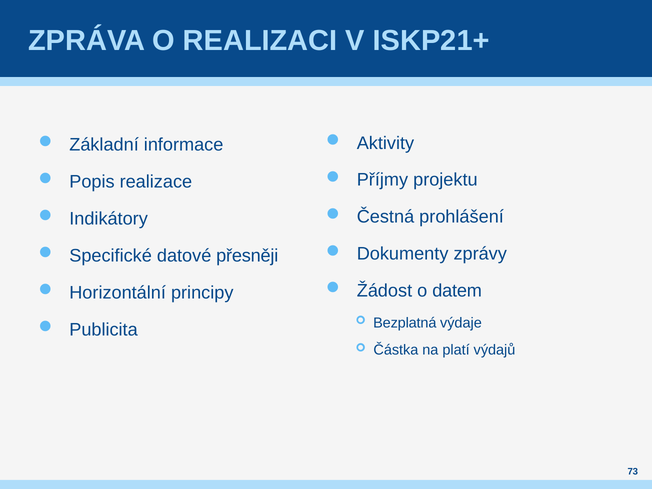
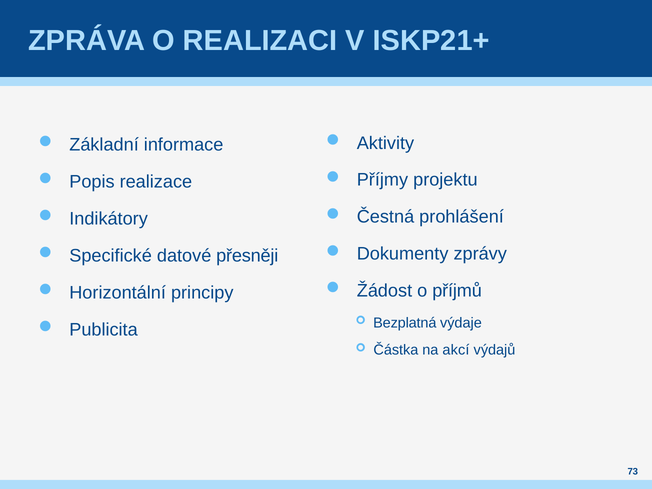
datem: datem -> příjmů (457, 291)
platí: platí -> akcí (456, 350)
